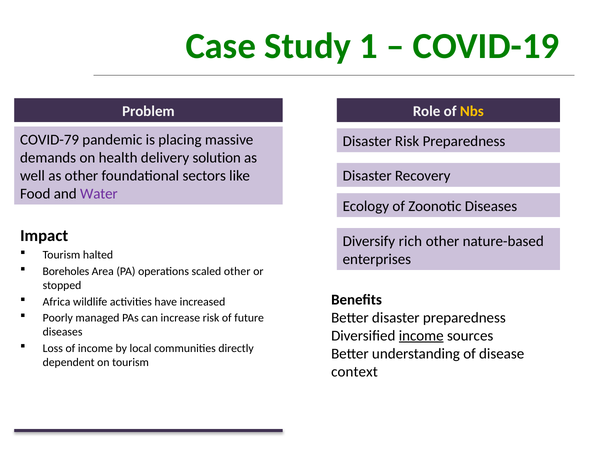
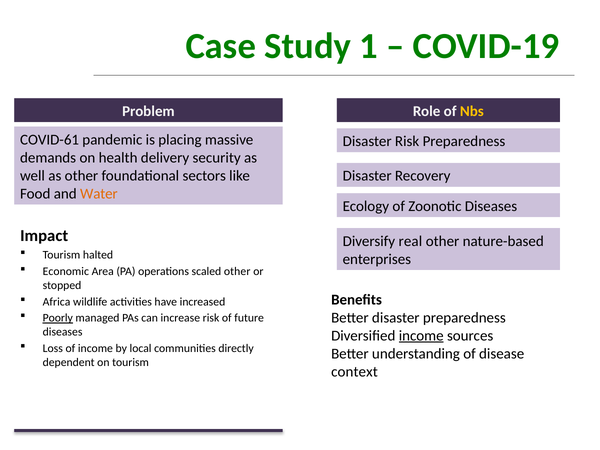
COVID-79: COVID-79 -> COVID-61 (50, 140)
solution: solution -> security (217, 158)
Water colour: purple -> orange (99, 194)
rich: rich -> real (410, 241)
Boreholes: Boreholes -> Economic (66, 271)
Poorly underline: none -> present (58, 318)
